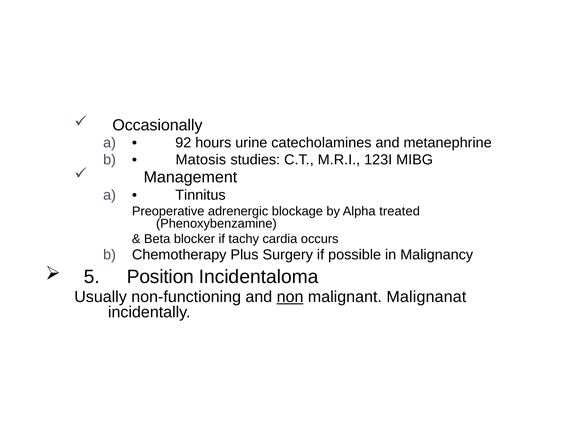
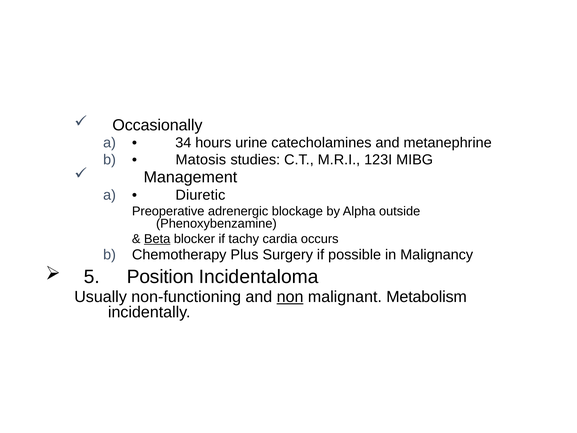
92: 92 -> 34 (183, 143)
Tinnitus: Tinnitus -> Diuretic (200, 195)
treated: treated -> outside (400, 211)
Beta underline: none -> present (157, 239)
Malignanat: Malignanat -> Metabolism (427, 297)
